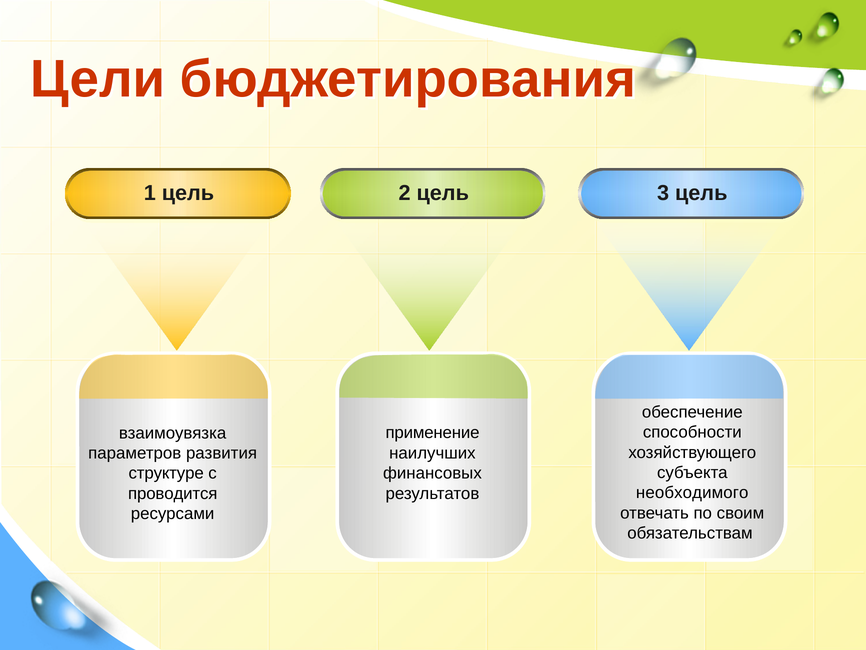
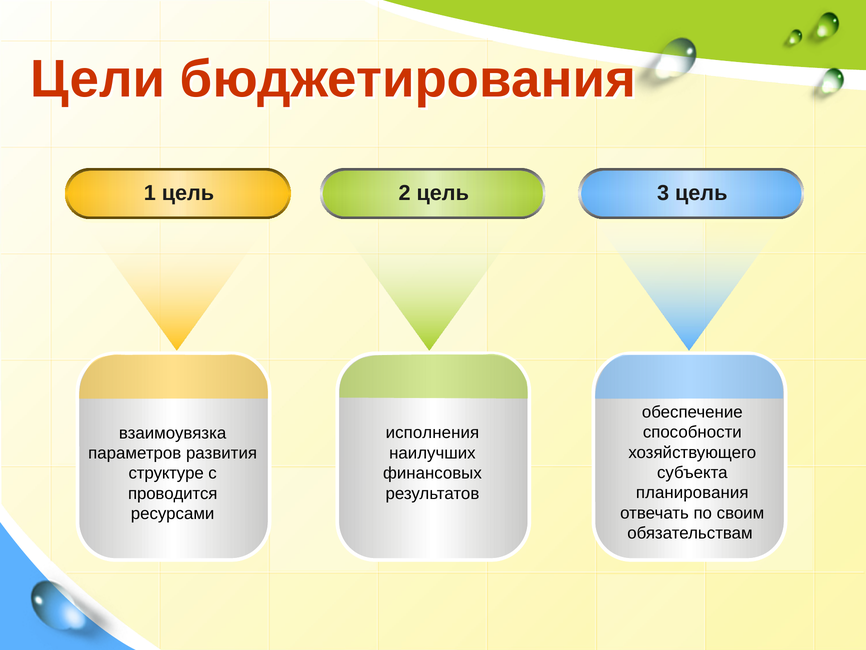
применение: применение -> исполнения (432, 433)
необходимого: необходимого -> планирования (692, 493)
